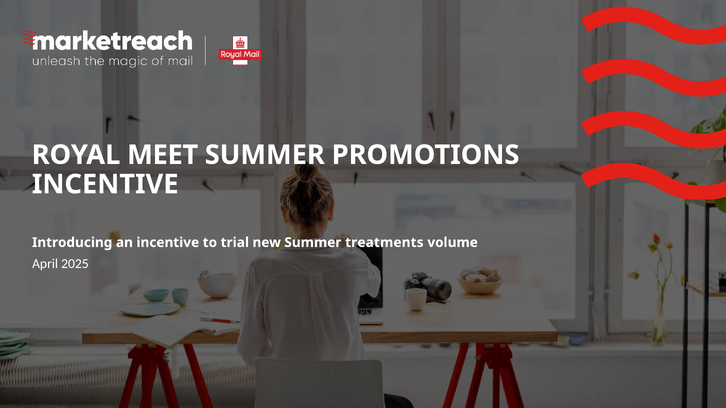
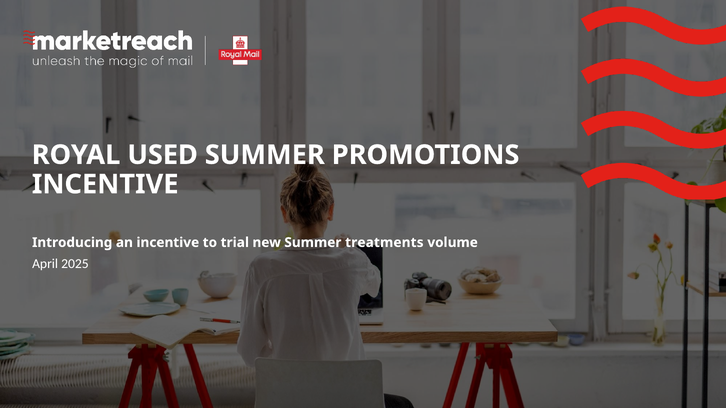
MEET: MEET -> USED (163, 155)
